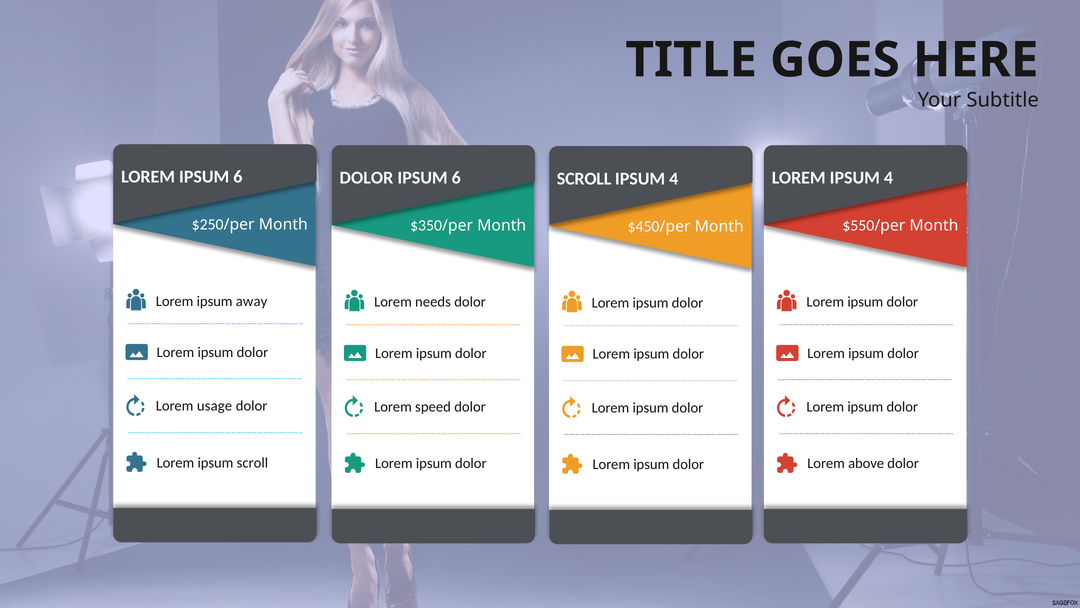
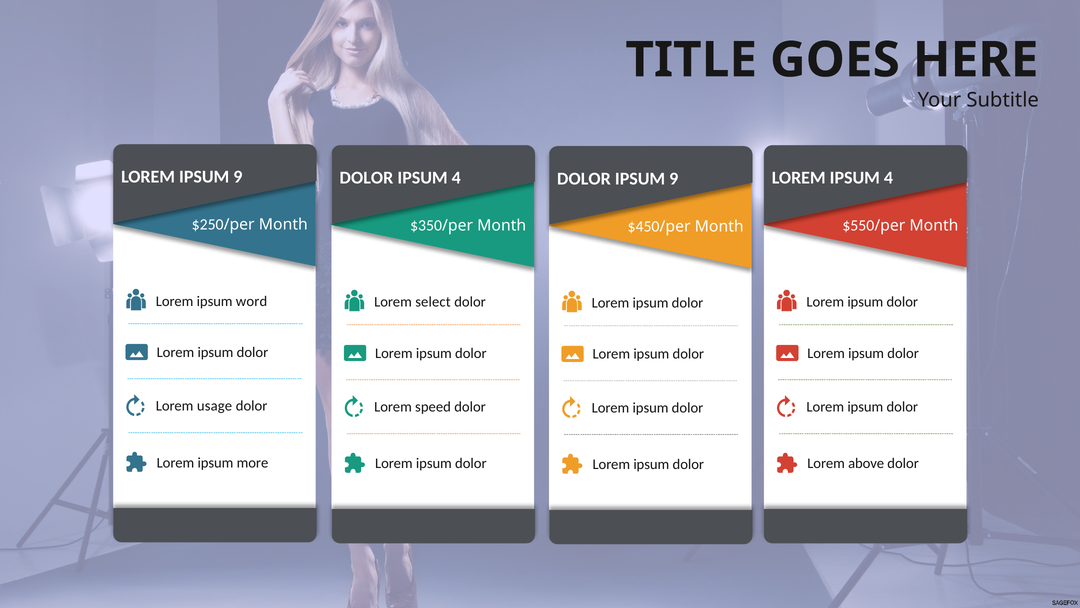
LOREM IPSUM 6: 6 -> 9 (238, 177)
6: 6 -> 4 (456, 178)
SCROLL: SCROLL -> DOLOR (584, 179)
4: 4 -> 9 (674, 179)
away: away -> word (252, 301)
needs: needs -> select (433, 302)
ipsum scroll: scroll -> more (252, 462)
